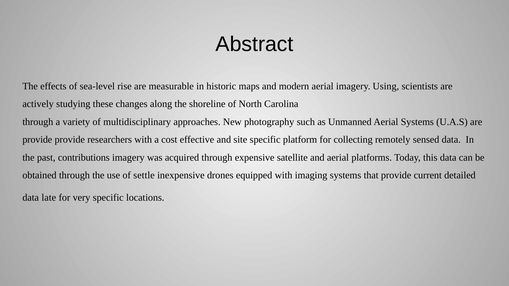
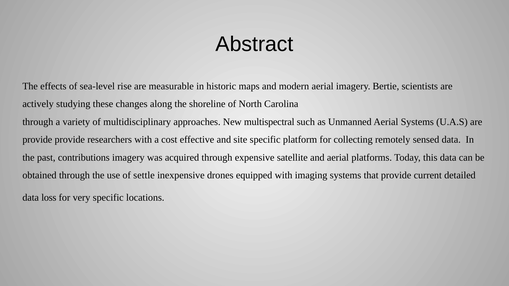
Using: Using -> Bertie (386, 86)
photography: photography -> multispectral (269, 122)
late: late -> loss (49, 198)
